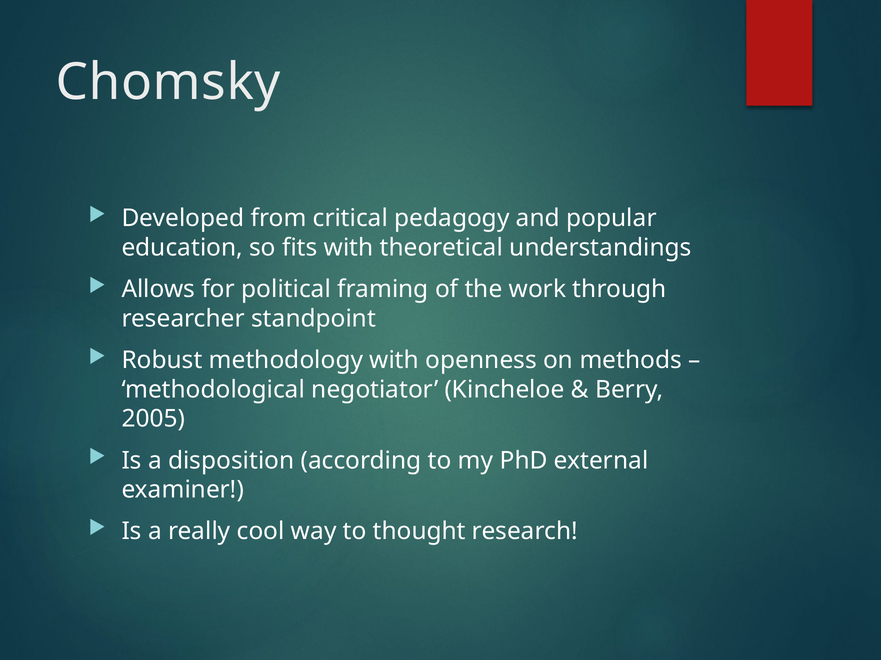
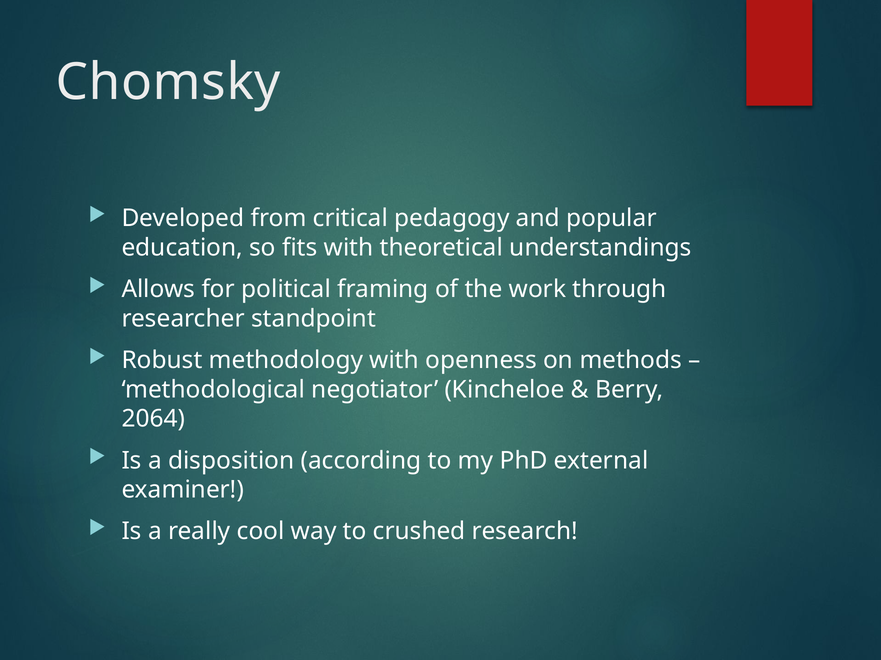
2005: 2005 -> 2064 (153, 419)
thought: thought -> crushed (419, 532)
